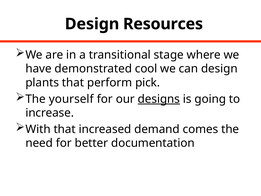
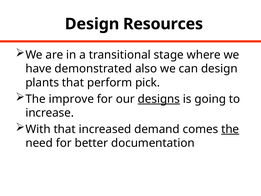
cool: cool -> also (146, 69)
yourself: yourself -> improve (71, 99)
the underline: none -> present (230, 129)
